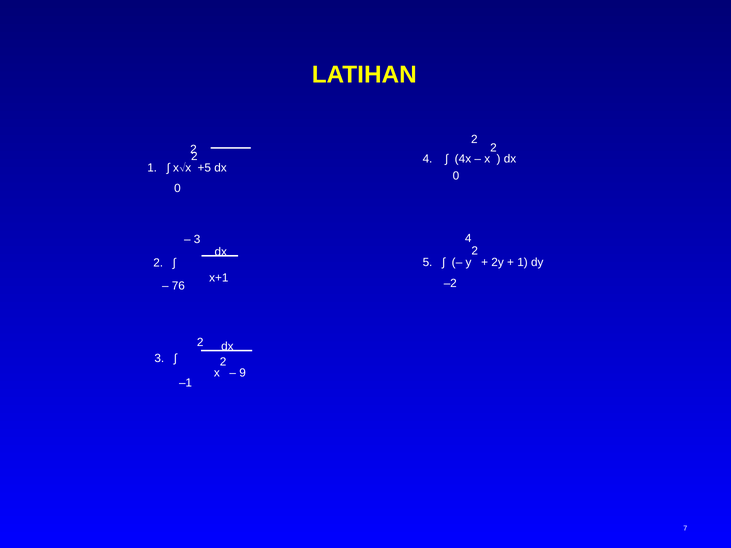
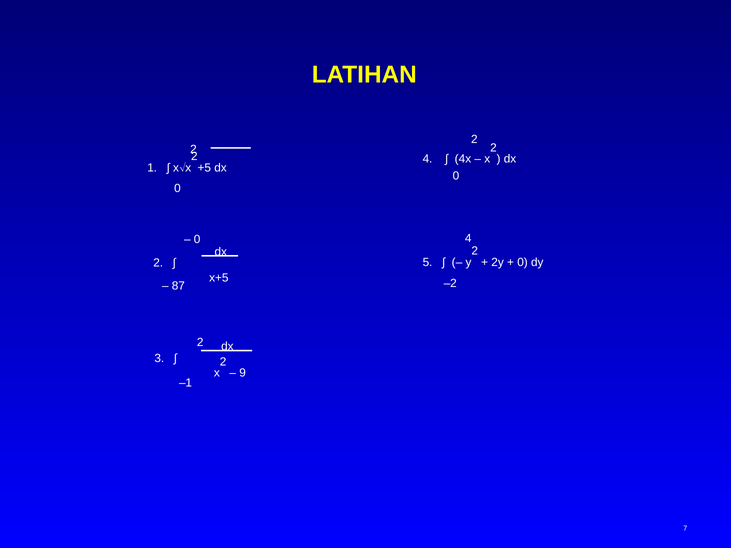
3: 3 -> 0 (197, 239)
1: 1 -> 0 (523, 262)
x+1: x+1 -> x+5 (219, 278)
76: 76 -> 87 (178, 286)
